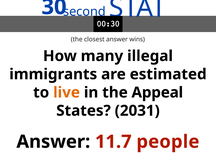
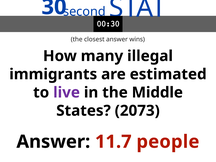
live colour: orange -> purple (67, 92)
Appeal: Appeal -> Middle (157, 92)
2031: 2031 -> 2073 (137, 111)
